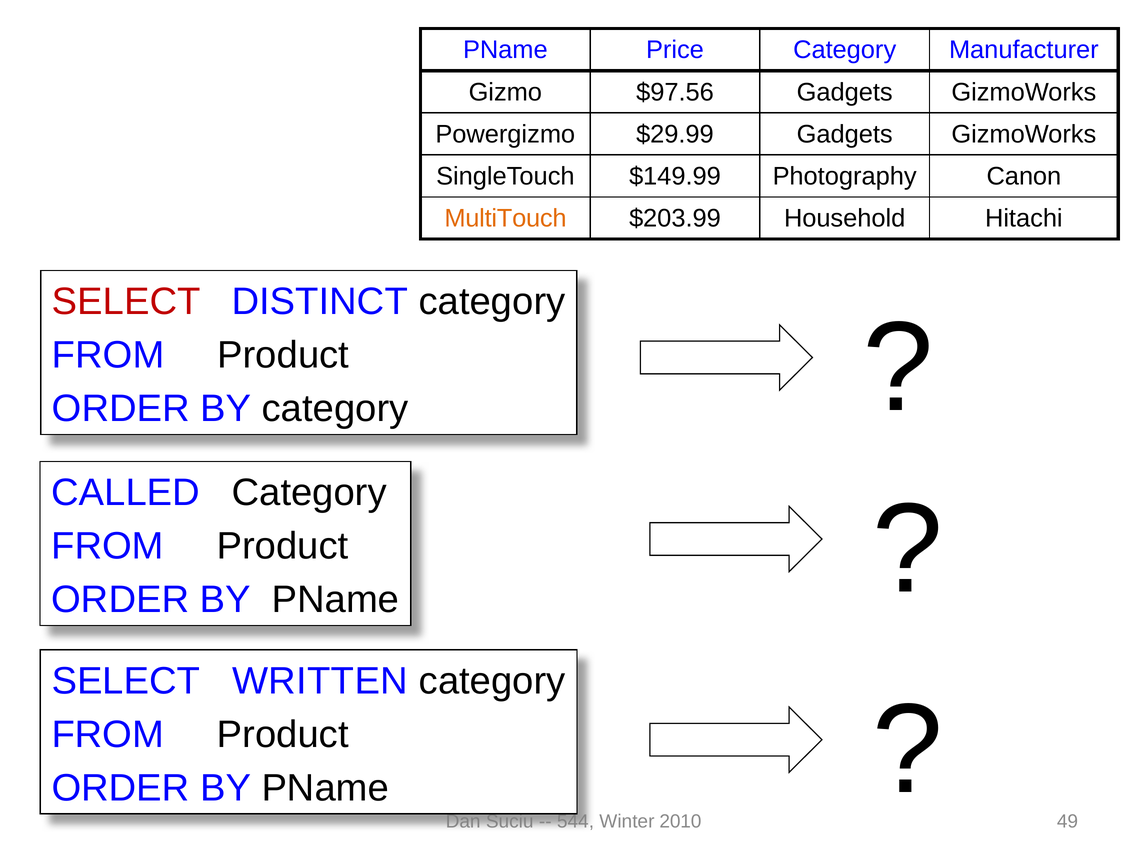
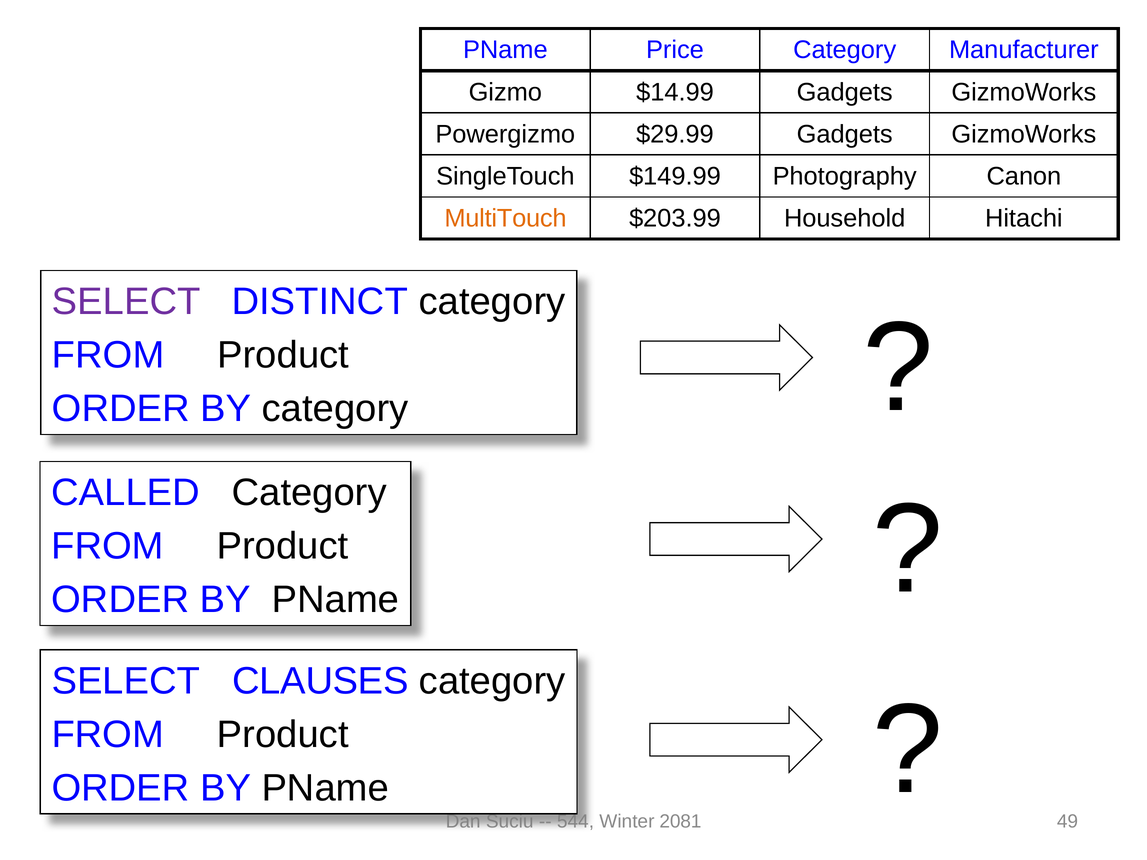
$97.56: $97.56 -> $14.99 (675, 92)
SELECT colour: red -> purple (126, 302)
WRITTEN: WRITTEN -> CLAUSES (320, 681)
2010: 2010 -> 2081 (680, 822)
